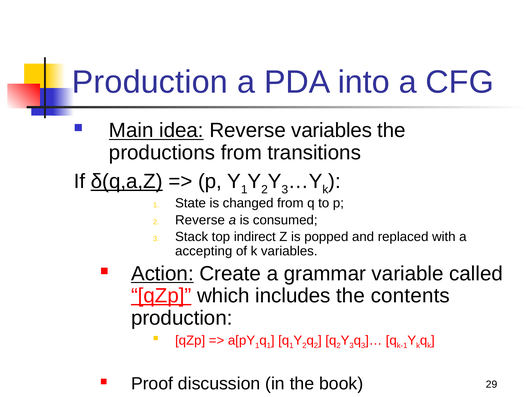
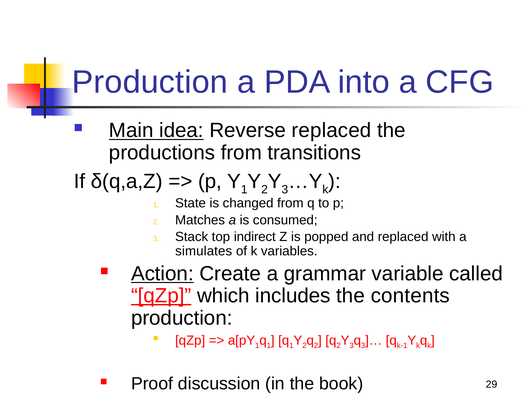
Reverse variables: variables -> replaced (331, 130)
δ(q,a,Z underline: present -> none (127, 181)
Reverse: Reverse -> Matches (200, 220)
accepting: accepting -> simulates (204, 251)
